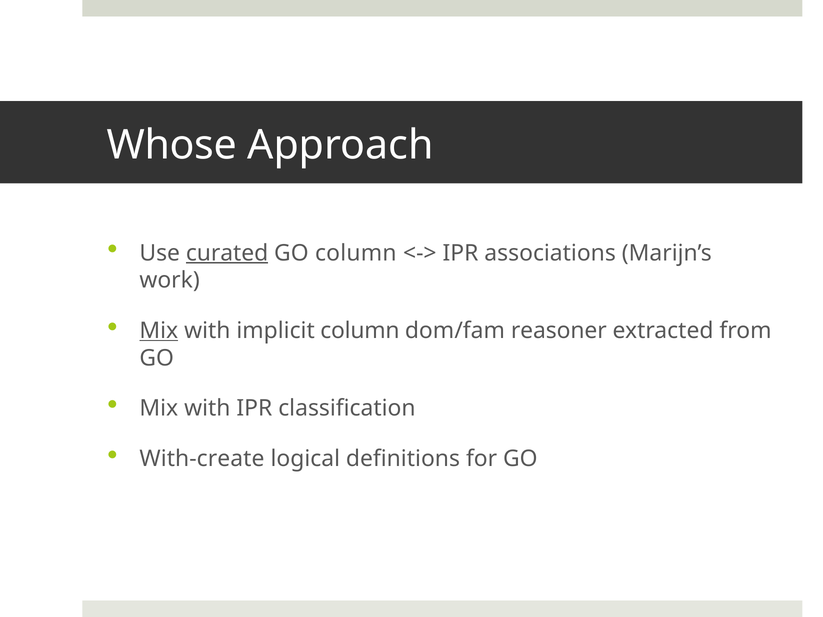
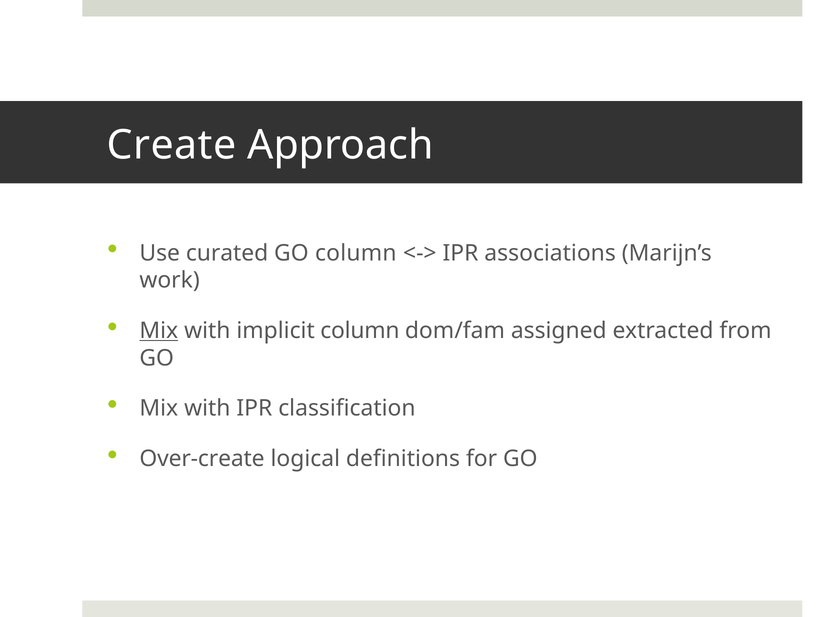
Whose: Whose -> Create (172, 145)
curated underline: present -> none (227, 253)
reasoner: reasoner -> assigned (559, 331)
With-create: With-create -> Over-create (202, 459)
